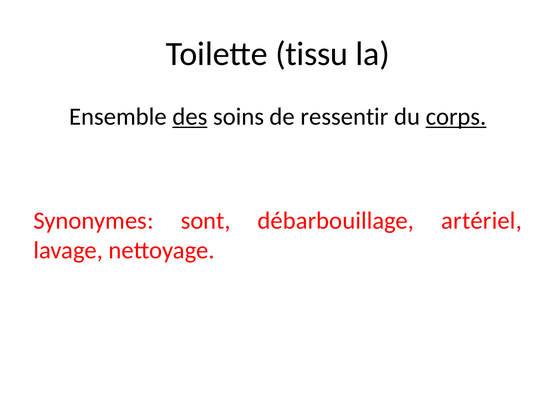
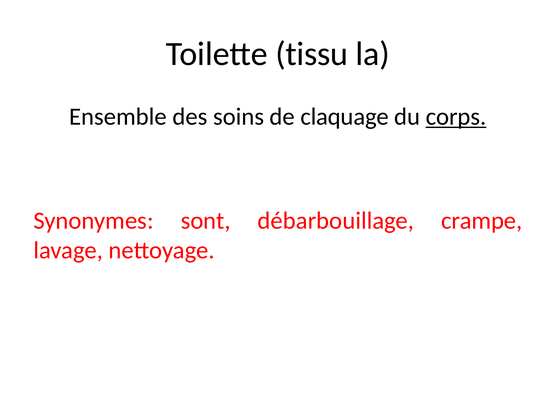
des underline: present -> none (190, 117)
ressentir: ressentir -> claquage (345, 117)
artériel: artériel -> crampe (482, 221)
